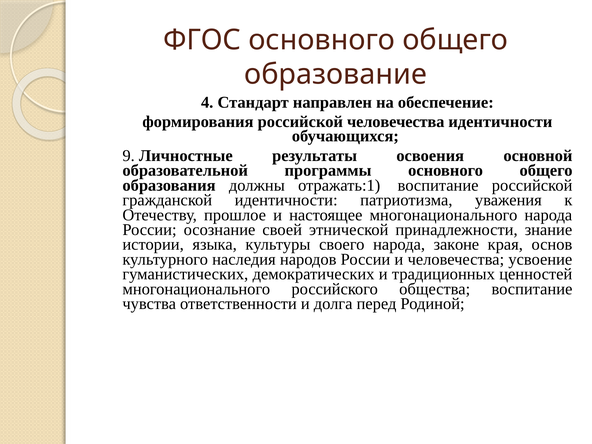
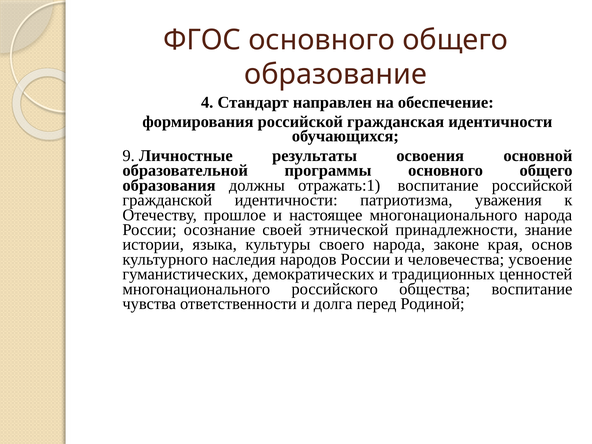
российской человечества: человечества -> гражданская (396, 122)
